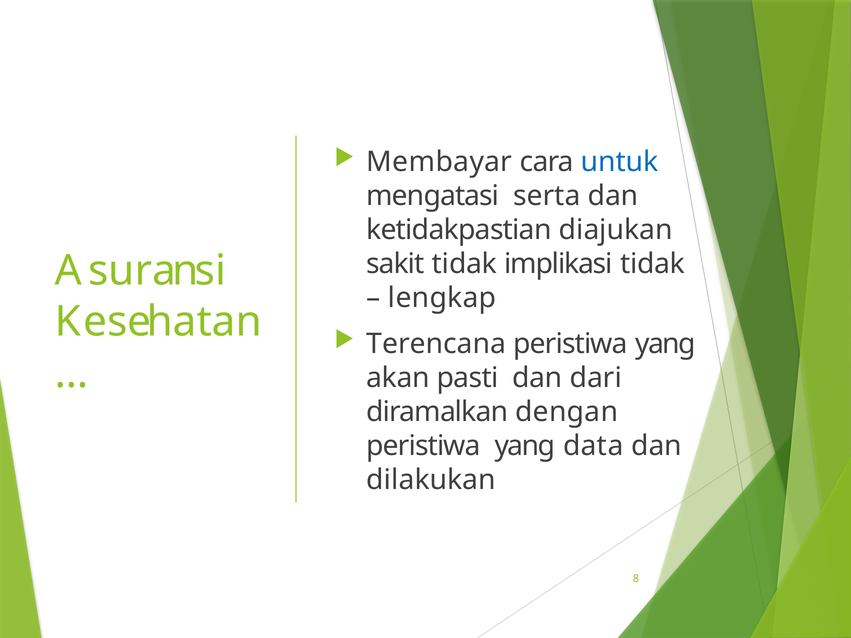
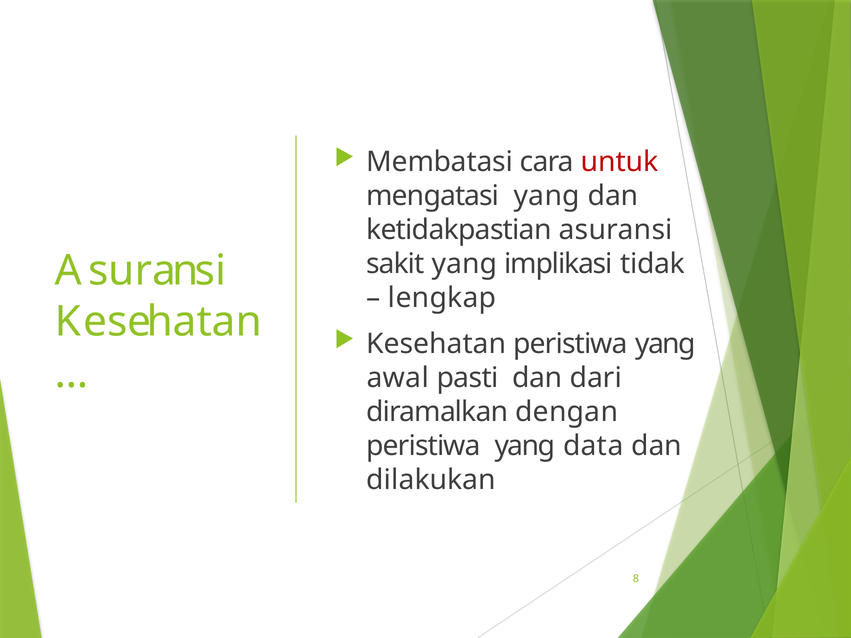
Membayar: Membayar -> Membatasi (440, 162)
untuk colour: blue -> red (620, 162)
mengatasi serta: serta -> yang (547, 196)
ketidakpastian diajukan: diajukan -> asuransi (616, 230)
sakit tidak: tidak -> yang (464, 264)
Terencana: Terencana -> Kesehatan (436, 344)
akan: akan -> awal (398, 378)
